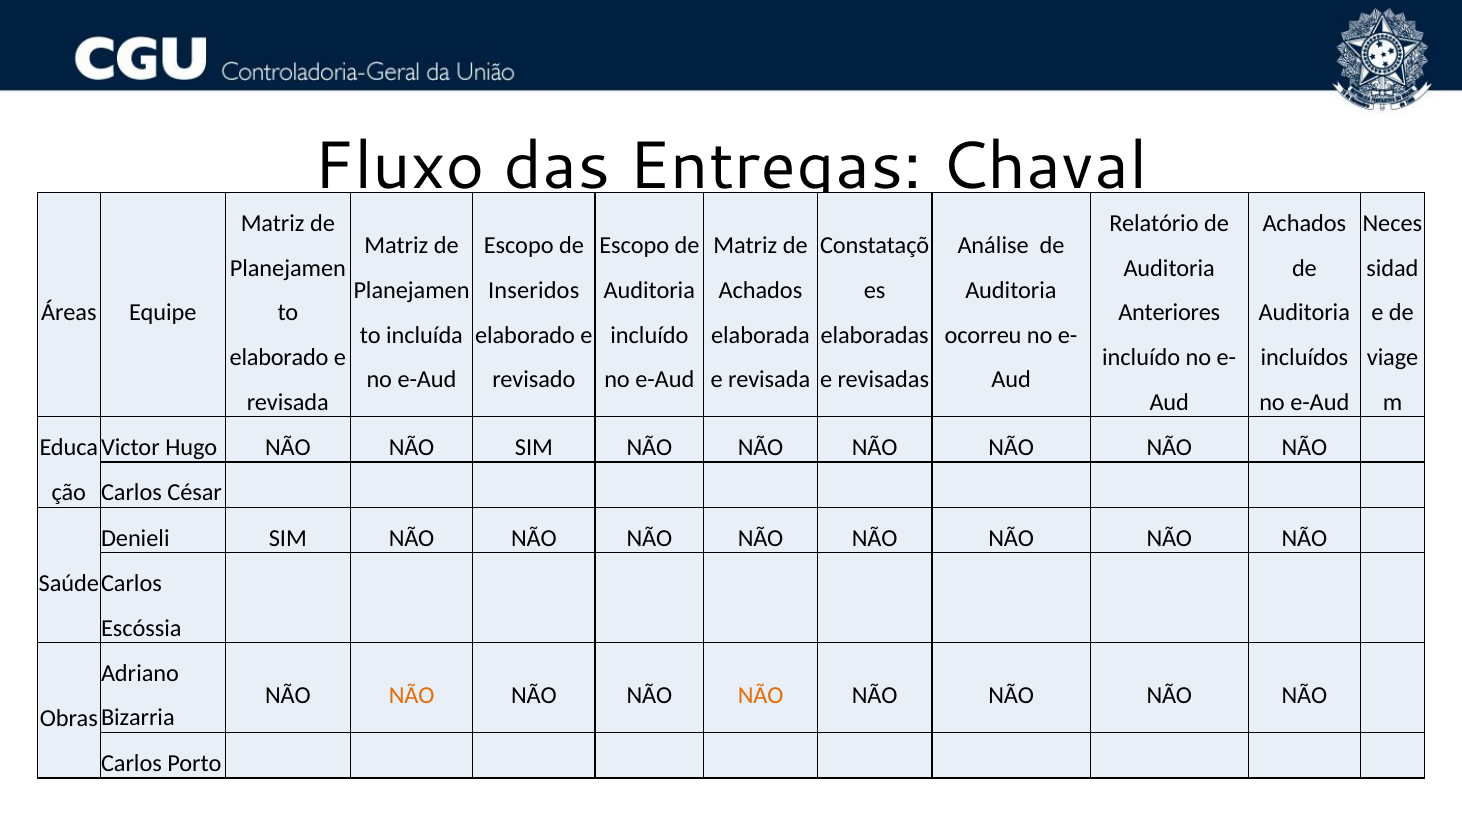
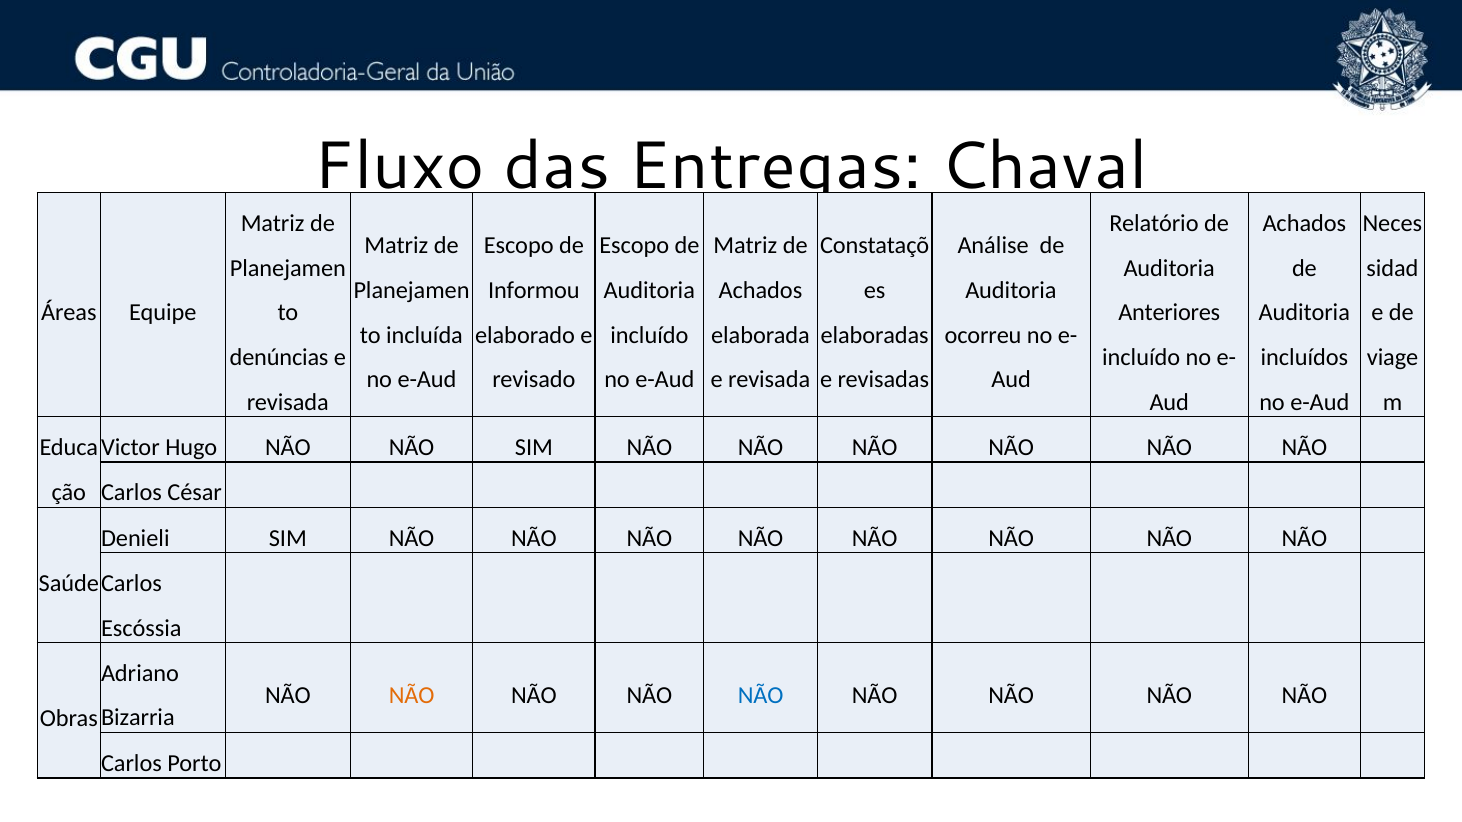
Inseridos: Inseridos -> Informou (534, 291)
elaborado: elaborado -> denúncias (279, 358)
NÃO colour: orange -> blue (761, 696)
